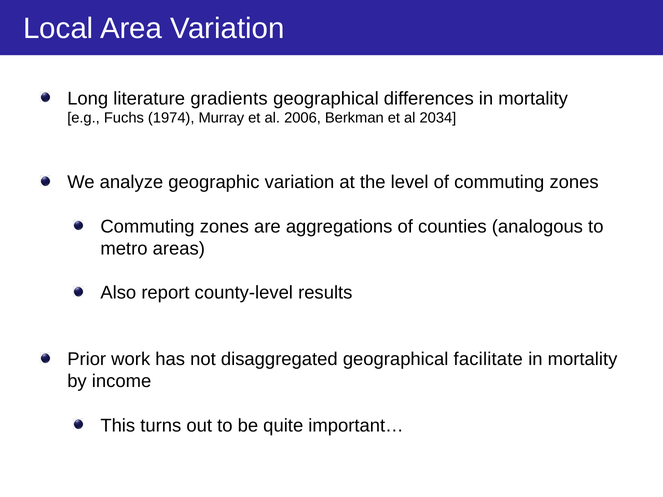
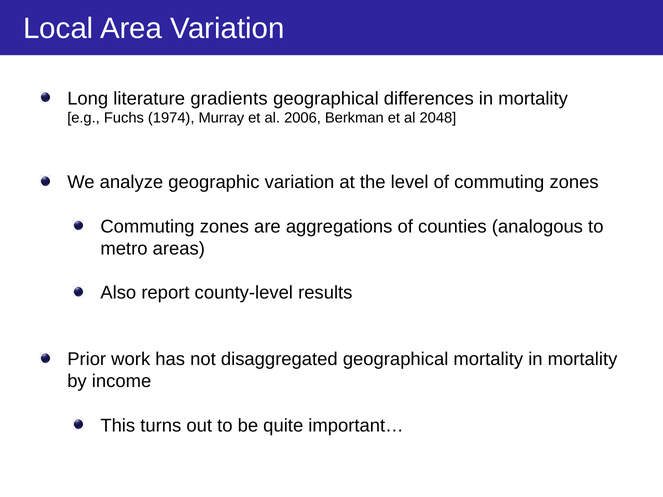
2034: 2034 -> 2048 (438, 118)
geographical facilitate: facilitate -> mortality (488, 359)
